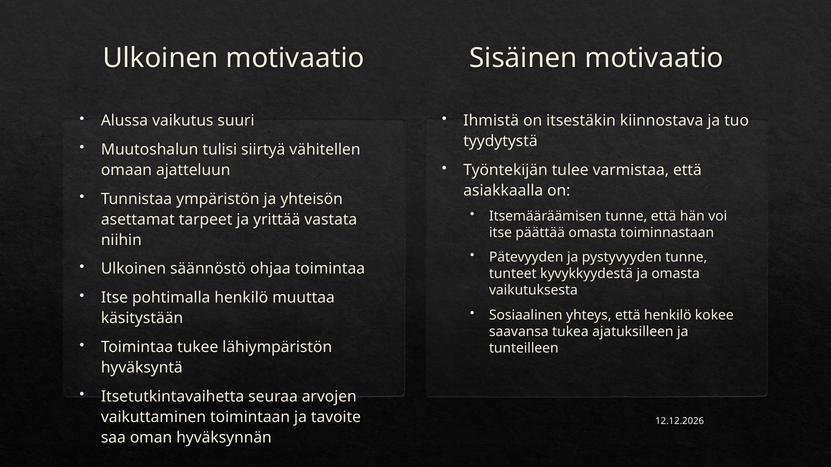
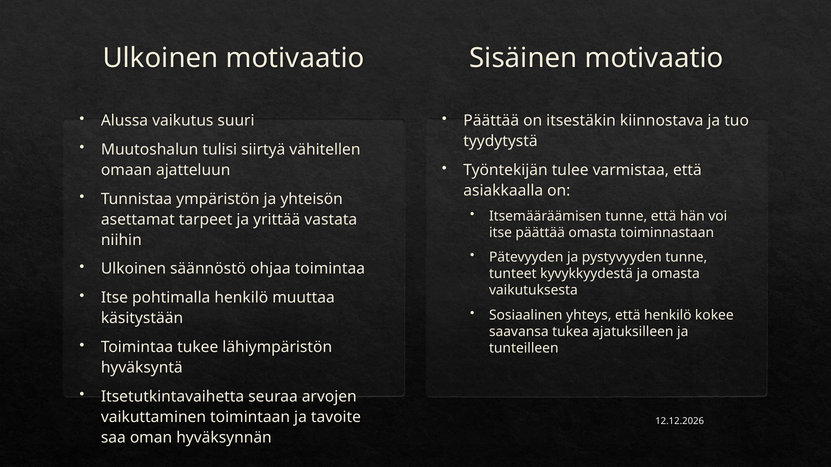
Ihmistä: Ihmistä -> Päättää (491, 121)
